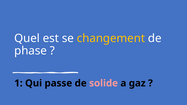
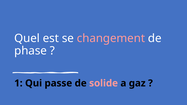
changement colour: yellow -> pink (111, 38)
